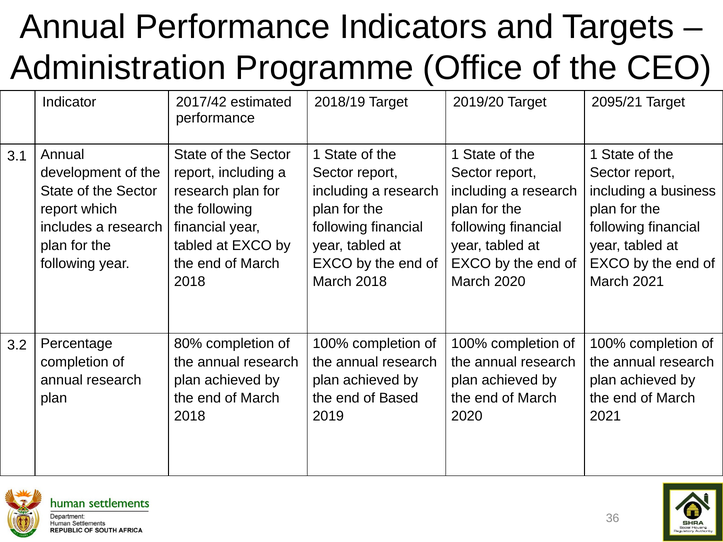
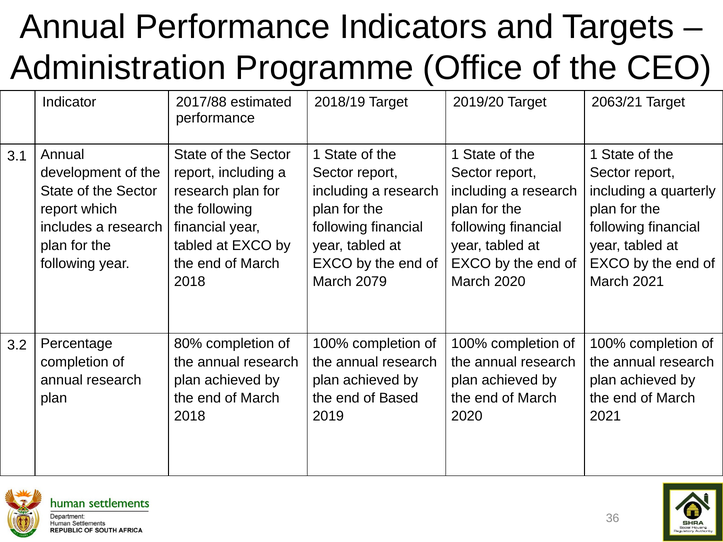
2017/42: 2017/42 -> 2017/88 (201, 102)
2095/21: 2095/21 -> 2063/21 (617, 102)
business: business -> quarterly (688, 191)
2018: 2018 -> 2079 (371, 282)
